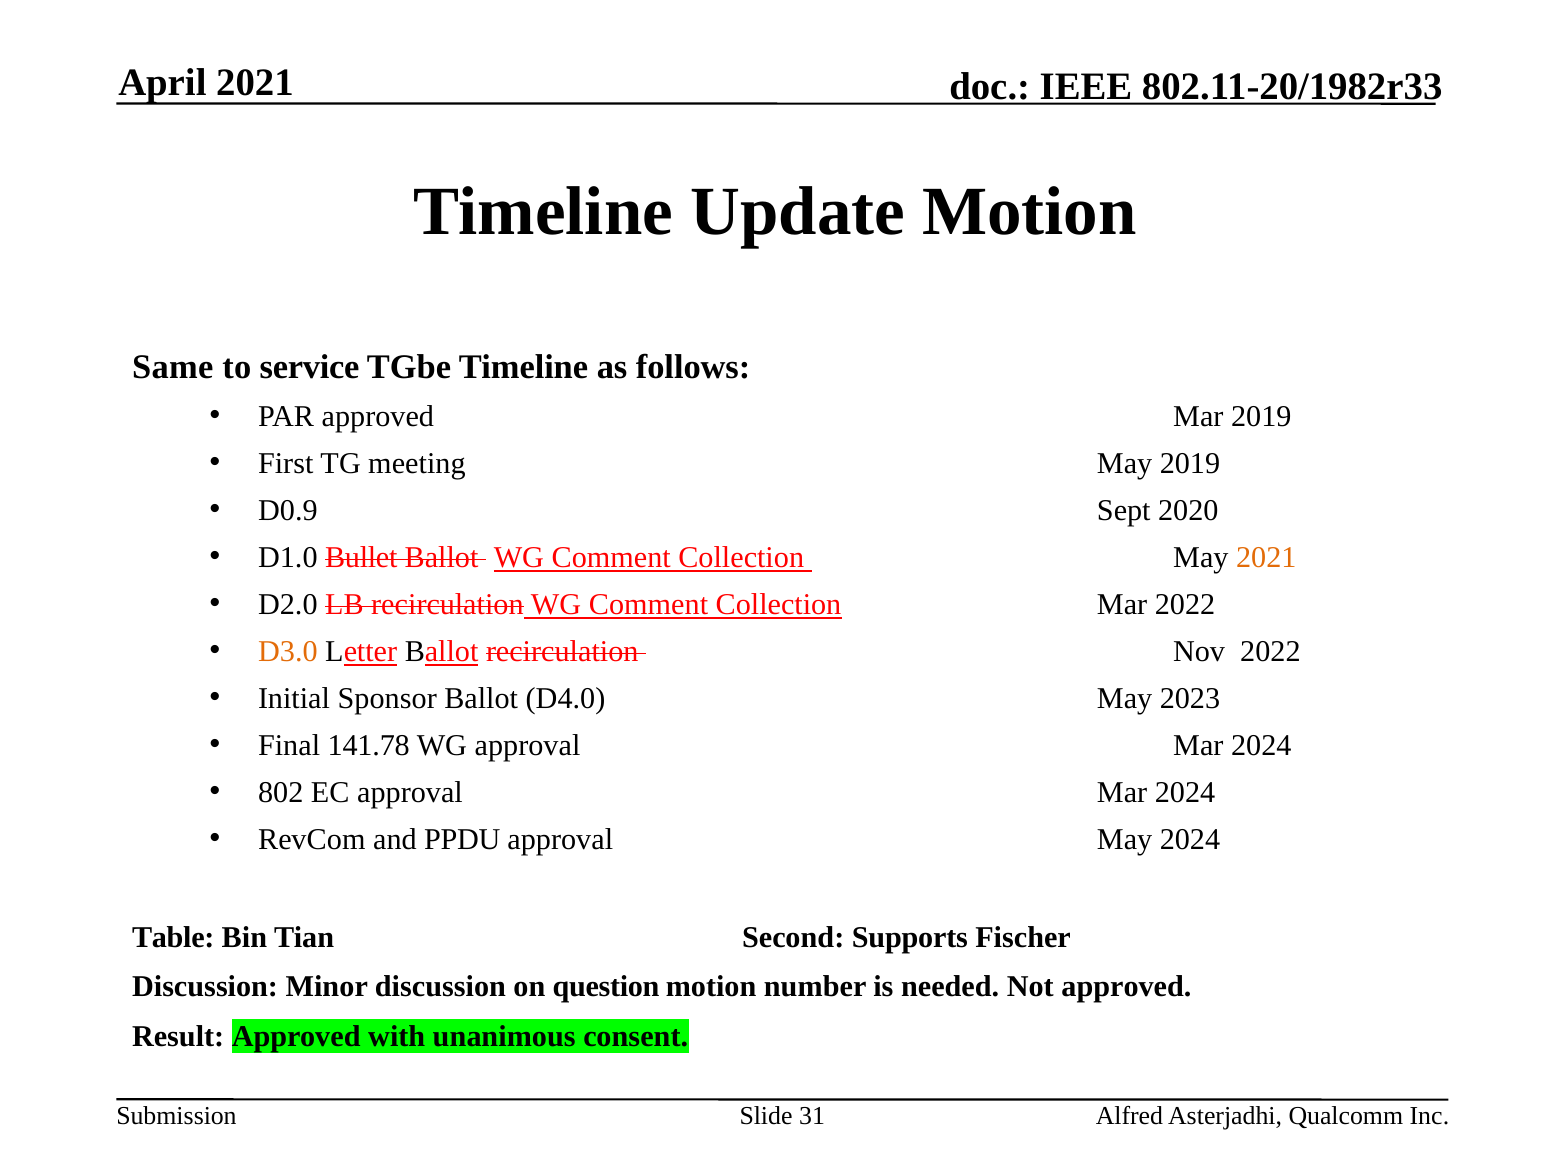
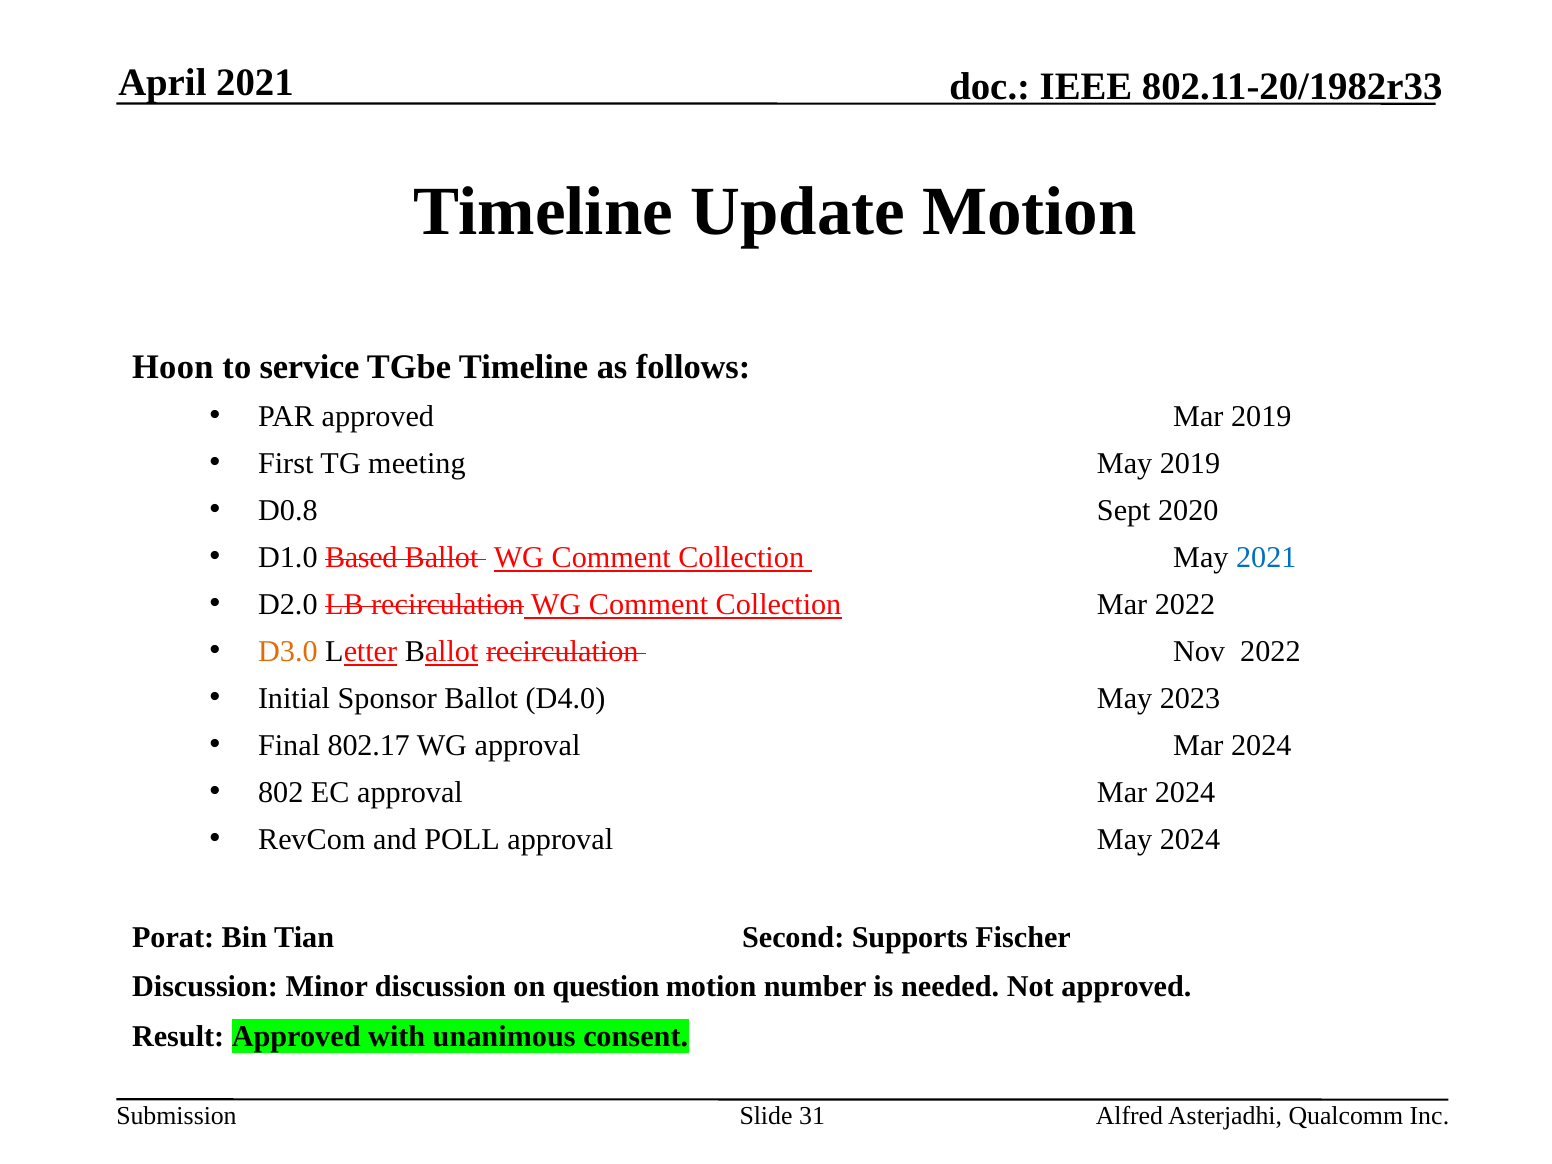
Same: Same -> Hoon (173, 367)
D0.9: D0.9 -> D0.8 (288, 510)
Bullet: Bullet -> Based (361, 557)
2021 colour: orange -> blue (1266, 557)
141.78: 141.78 -> 802.17 (369, 745)
PPDU: PPDU -> POLL (462, 839)
Table: Table -> Porat (173, 938)
